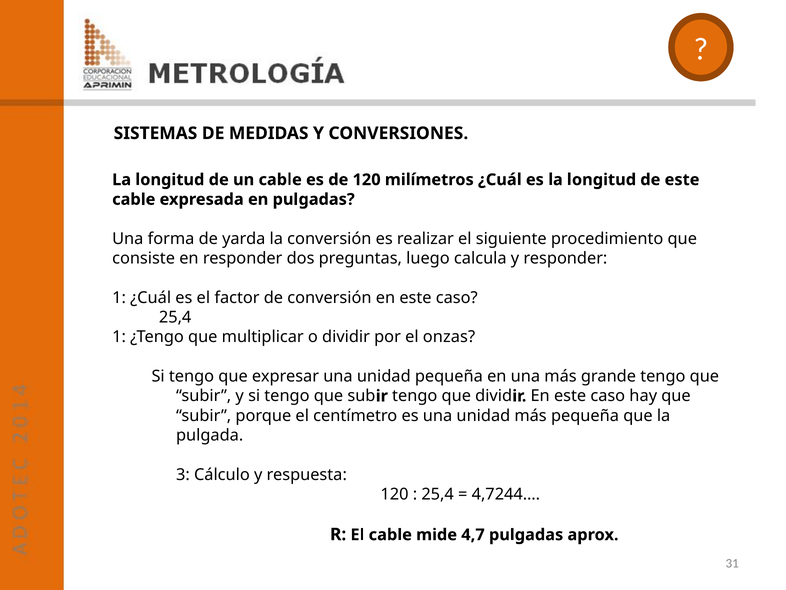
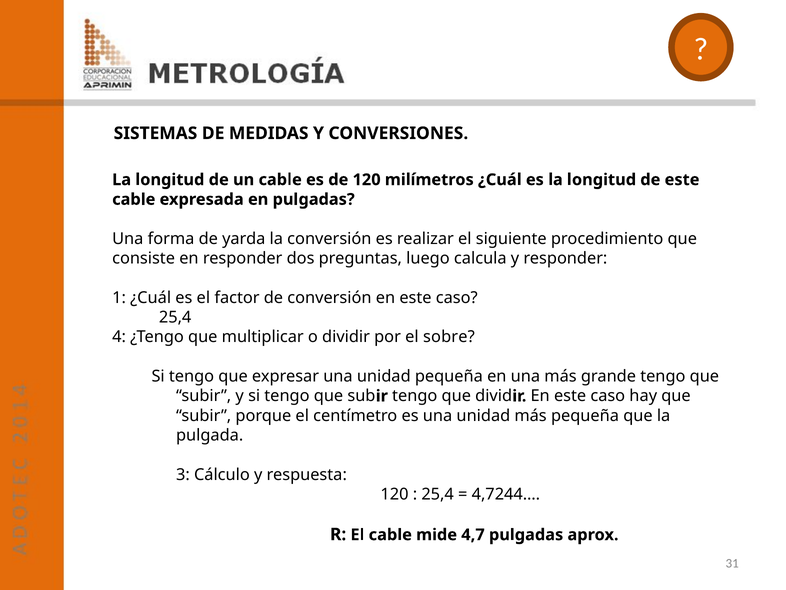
1: 1 -> 4 (119, 337)
onzas: onzas -> sobre (449, 337)
